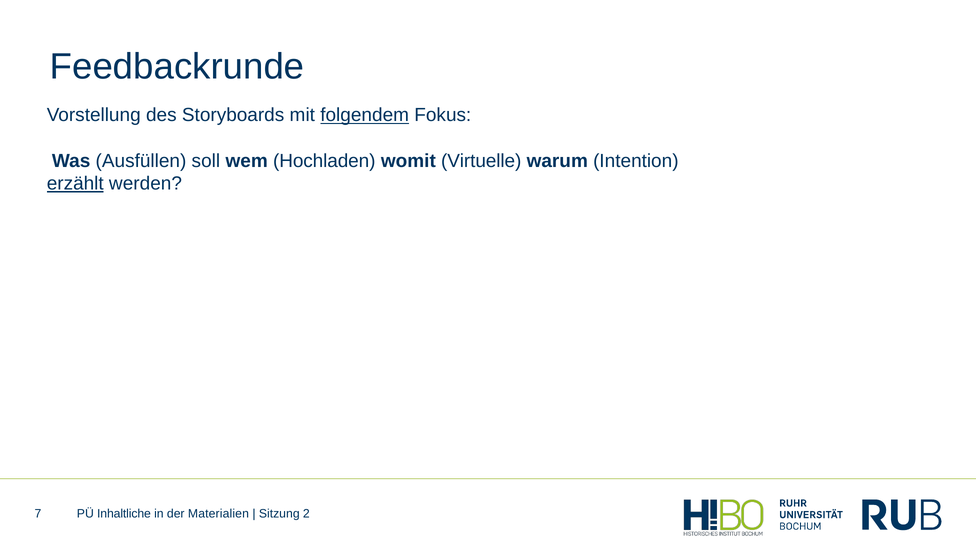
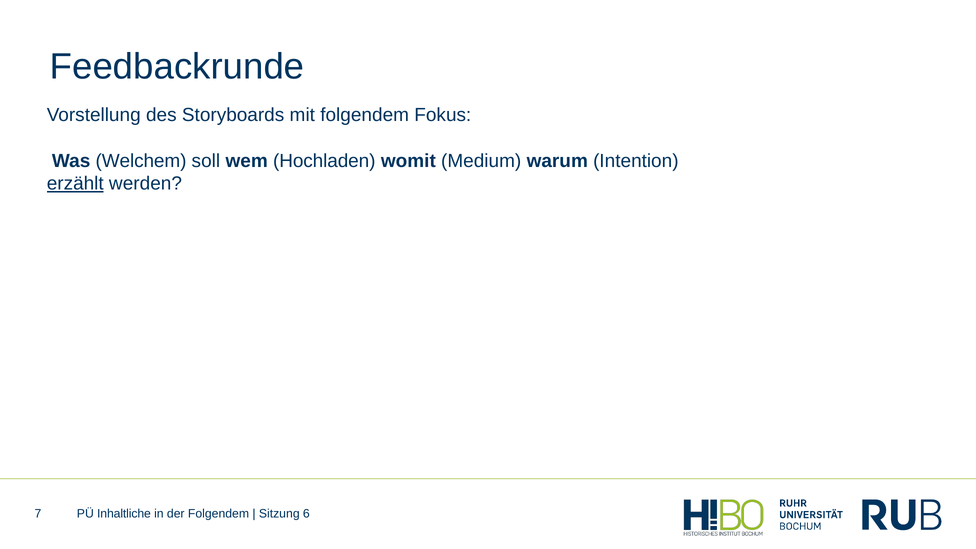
folgendem underline: present -> none (365, 115)
Ausfüllen: Ausfüllen -> Welchem (141, 161)
Virtuelle: Virtuelle -> Medium (481, 161)
der Materialien: Materialien -> Folgendem (219, 514)
2: 2 -> 6 (306, 514)
